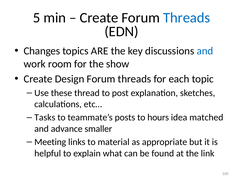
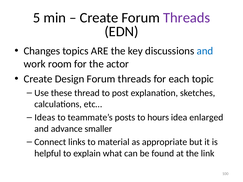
Threads colour: blue -> purple (187, 18)
show: show -> actor (118, 64)
Tasks: Tasks -> Ideas (45, 118)
matched: matched -> enlarged (206, 118)
Meeting: Meeting -> Connect (50, 142)
